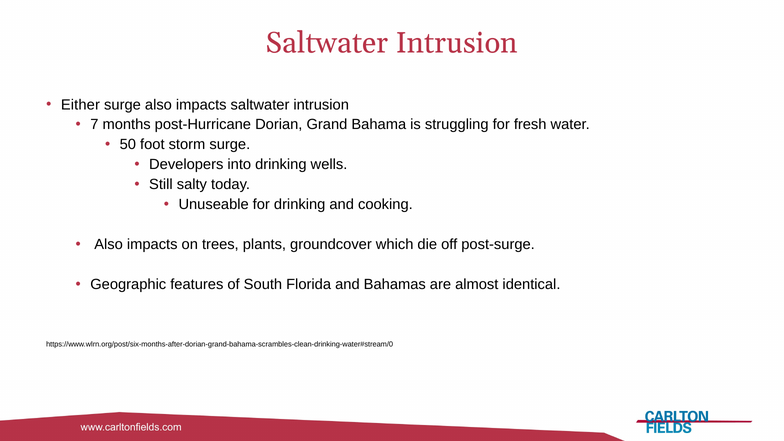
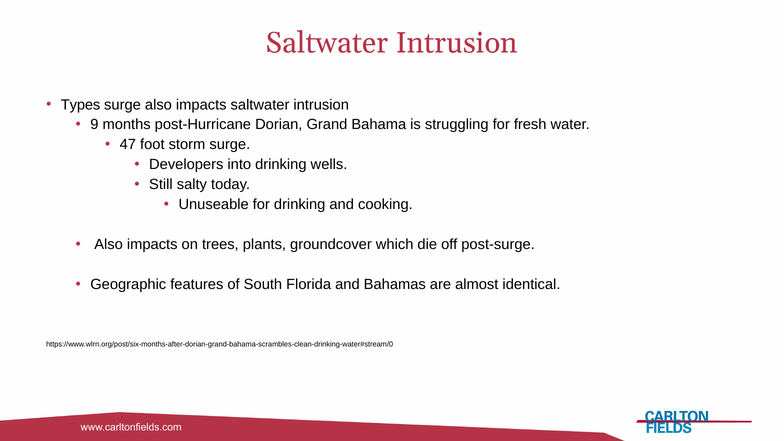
Either: Either -> Types (81, 105)
7: 7 -> 9 (94, 125)
50: 50 -> 47 (128, 145)
